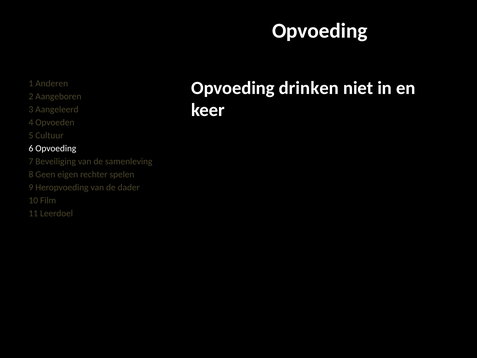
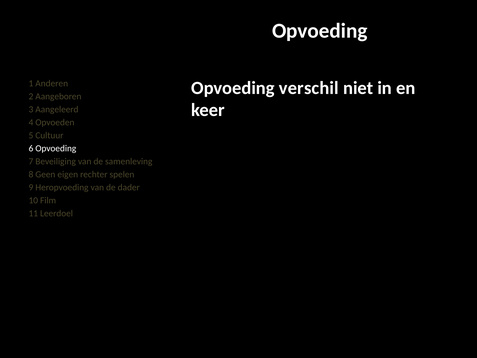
drinken: drinken -> verschil (309, 88)
